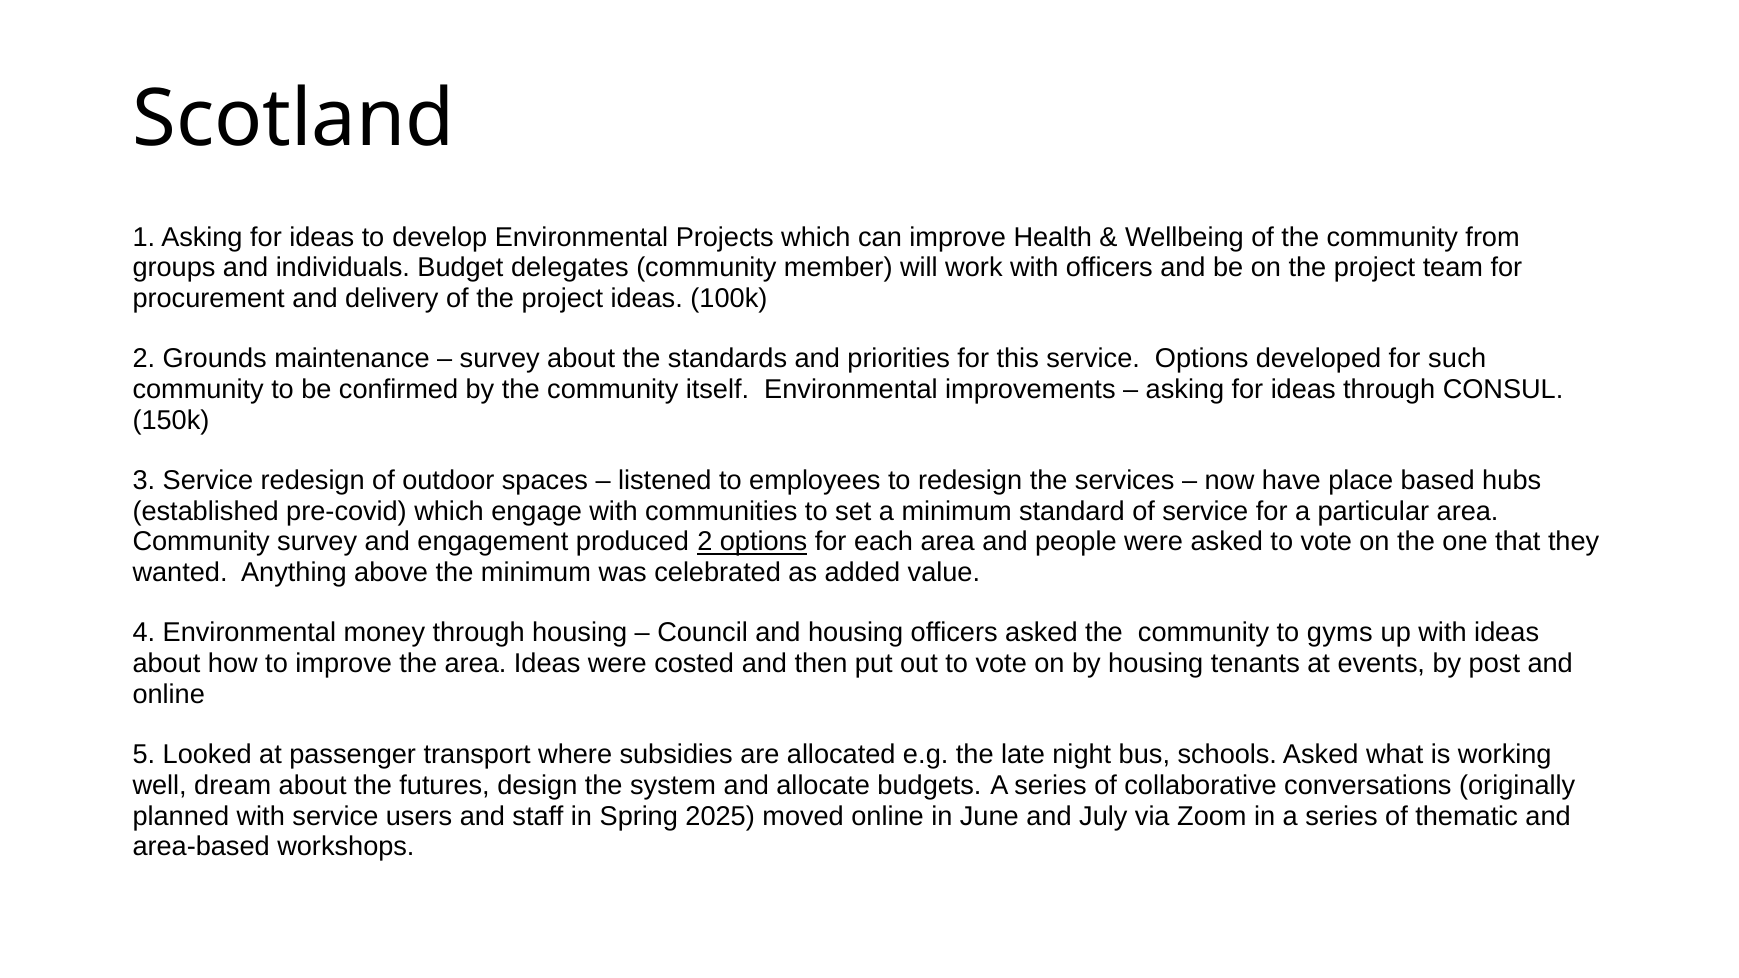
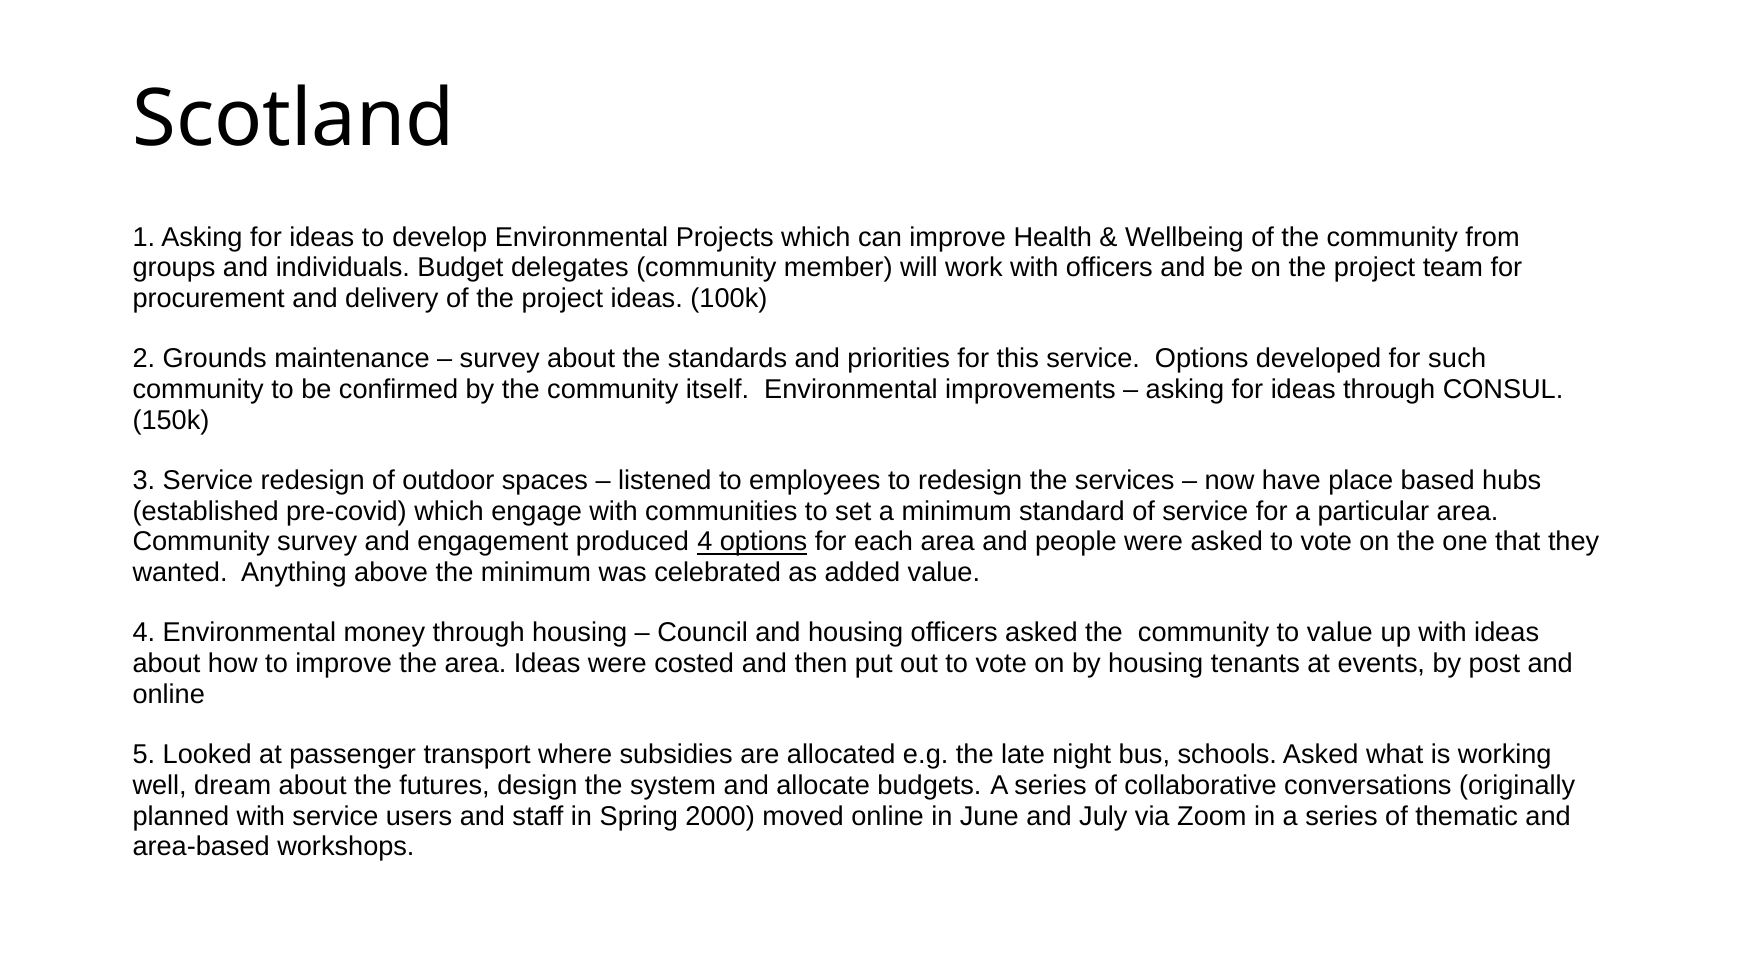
produced 2: 2 -> 4 (705, 542)
to gyms: gyms -> value (1340, 633)
2025: 2025 -> 2000 (720, 816)
